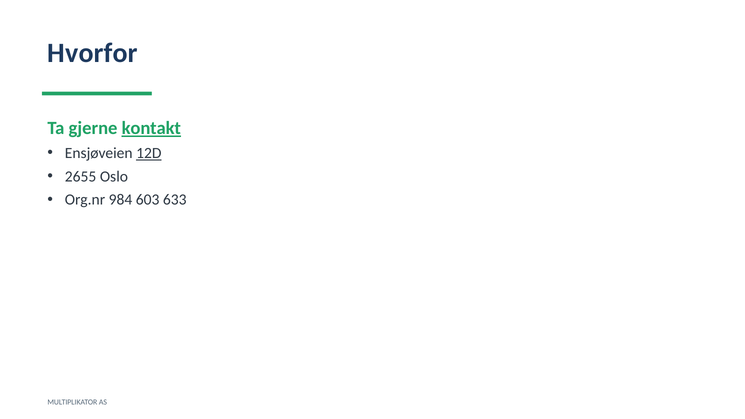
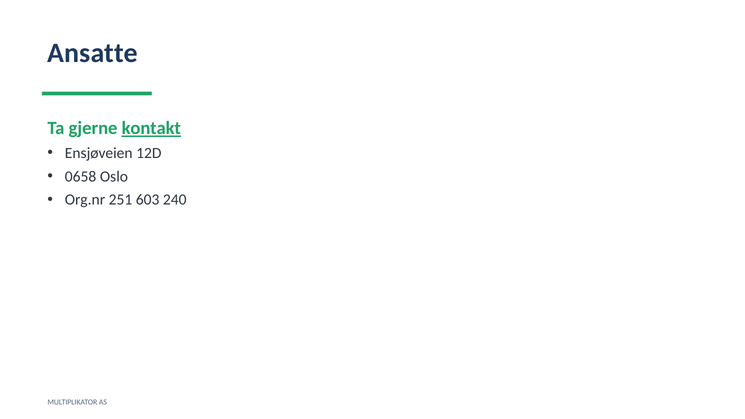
Hvorfor: Hvorfor -> Ansatte (93, 53)
12D underline: present -> none (149, 153)
2655: 2655 -> 0658 (81, 176)
984: 984 -> 251 (120, 200)
633: 633 -> 240 (175, 200)
